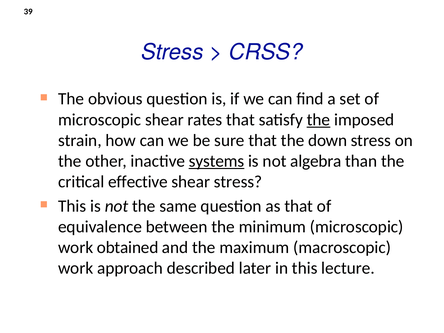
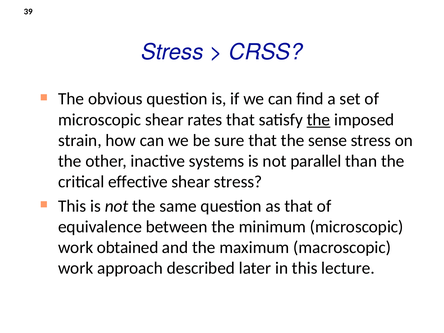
down: down -> sense (328, 140)
systems underline: present -> none (217, 161)
algebra: algebra -> parallel (316, 161)
